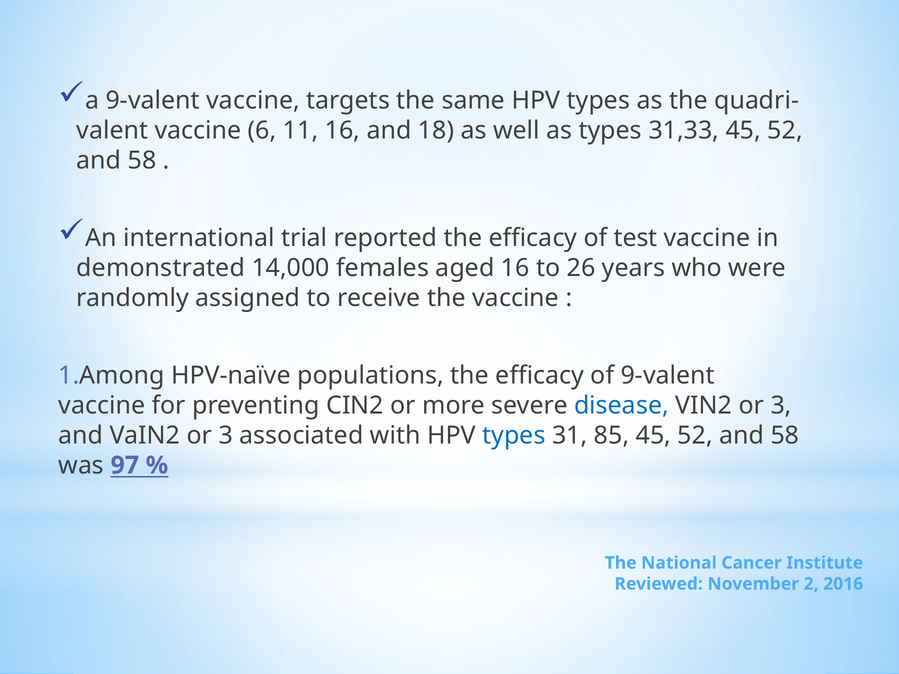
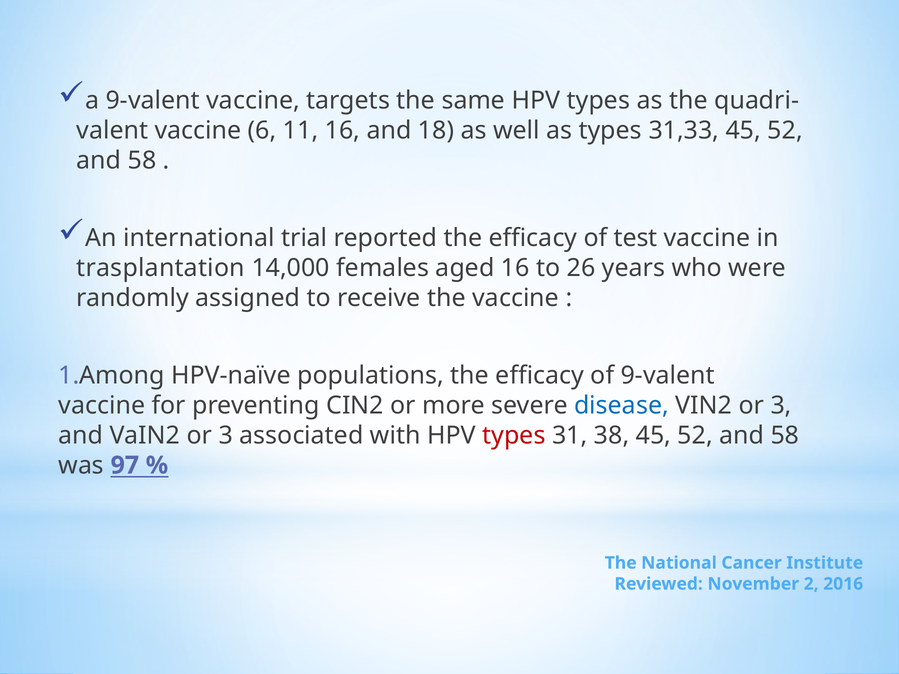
demonstrated: demonstrated -> trasplantation (161, 268)
types colour: blue -> red (514, 435)
85: 85 -> 38 (612, 435)
